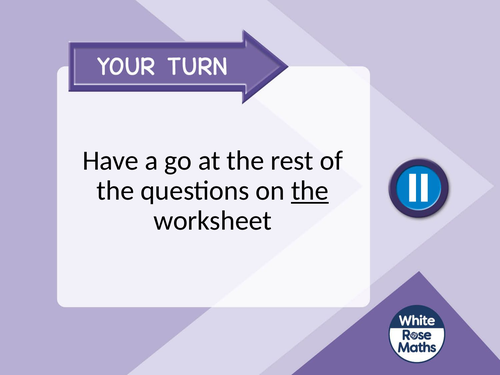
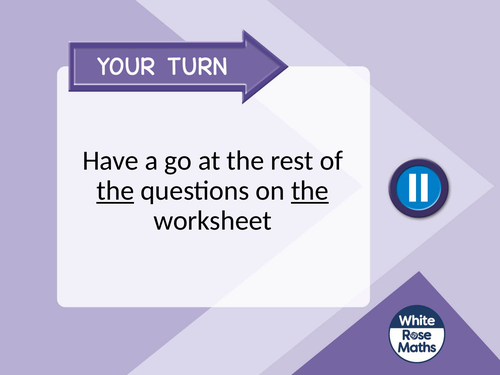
the underline: none -> present (115, 191)
